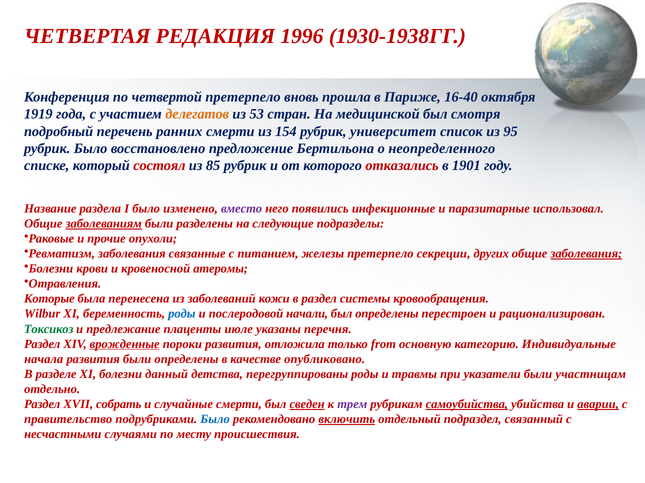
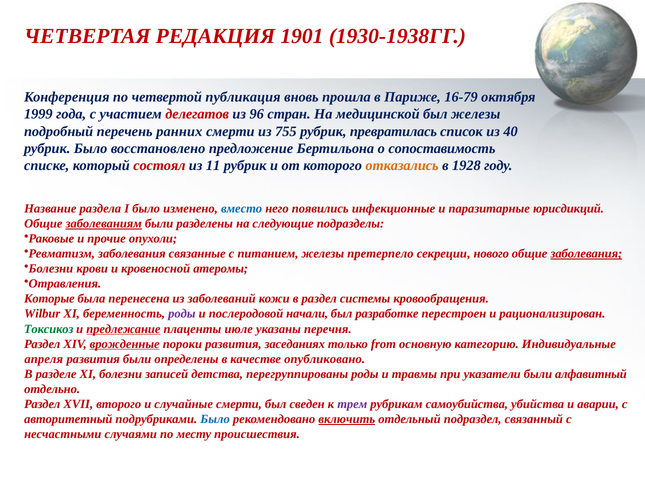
1996: 1996 -> 1901 (302, 36)
четвертой претерпело: претерпело -> публикация (243, 97)
16-40: 16-40 -> 16-79 (461, 97)
1919: 1919 -> 1999 (38, 114)
делегатов colour: orange -> red (197, 114)
53: 53 -> 96 (257, 114)
был смотря: смотря -> железы (476, 114)
154: 154 -> 755 (286, 132)
университет: университет -> превратилась (393, 132)
95: 95 -> 40 (511, 132)
неопределенного: неопределенного -> сопоставимость (442, 149)
85: 85 -> 11 (213, 166)
отказались colour: red -> orange (402, 166)
1901: 1901 -> 1928 (466, 166)
вместо colour: purple -> blue (242, 209)
использовал: использовал -> юрисдикций (568, 209)
других: других -> нового (491, 254)
роды colour: blue -> purple (182, 314)
был определены: определены -> разработке (387, 314)
предлежание underline: none -> present (123, 329)
отложила: отложила -> заседаниях (295, 344)
начала: начала -> апреля (44, 359)
данный: данный -> записей (167, 375)
участницам: участницам -> алфавитный (591, 375)
собрать: собрать -> второго (119, 405)
сведен underline: present -> none (307, 405)
самоубийства underline: present -> none (467, 405)
аварии underline: present -> none (598, 405)
правительство: правительство -> авторитетный (68, 420)
